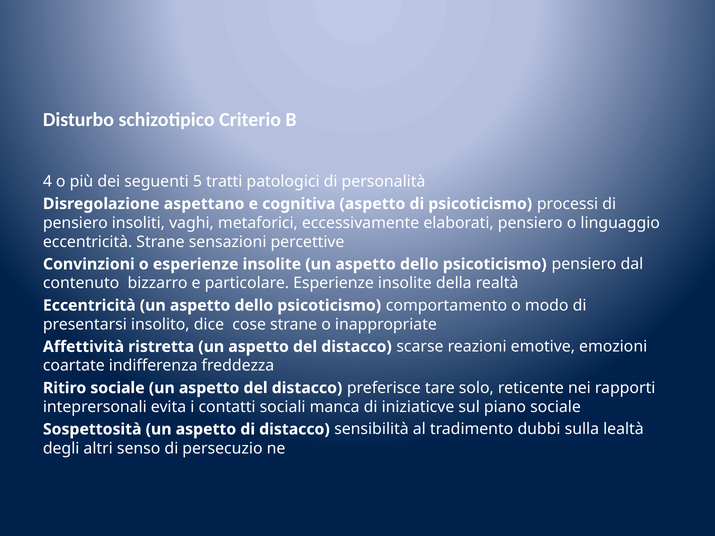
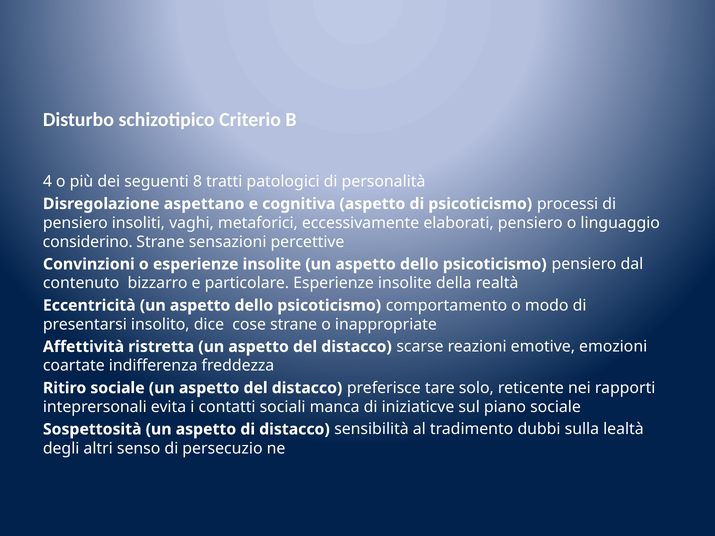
5: 5 -> 8 (197, 182)
eccentricità: eccentricità -> considerino (88, 242)
